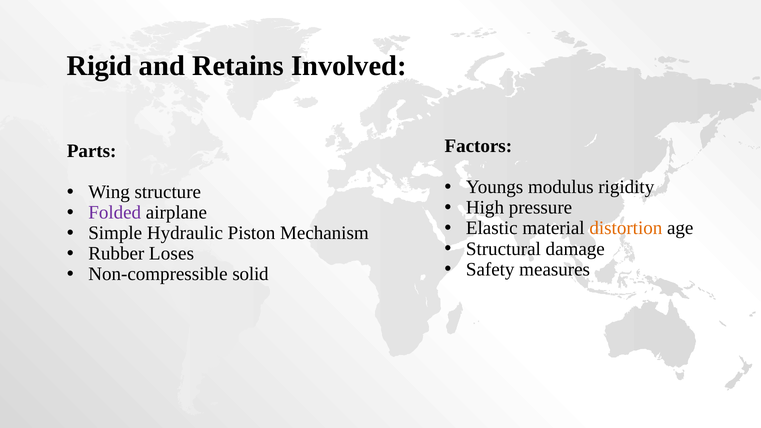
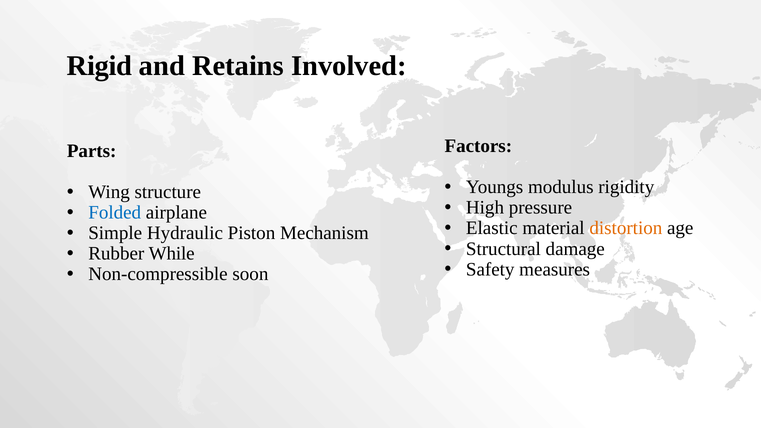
Folded colour: purple -> blue (115, 213)
Loses: Loses -> While (172, 254)
solid: solid -> soon (250, 274)
